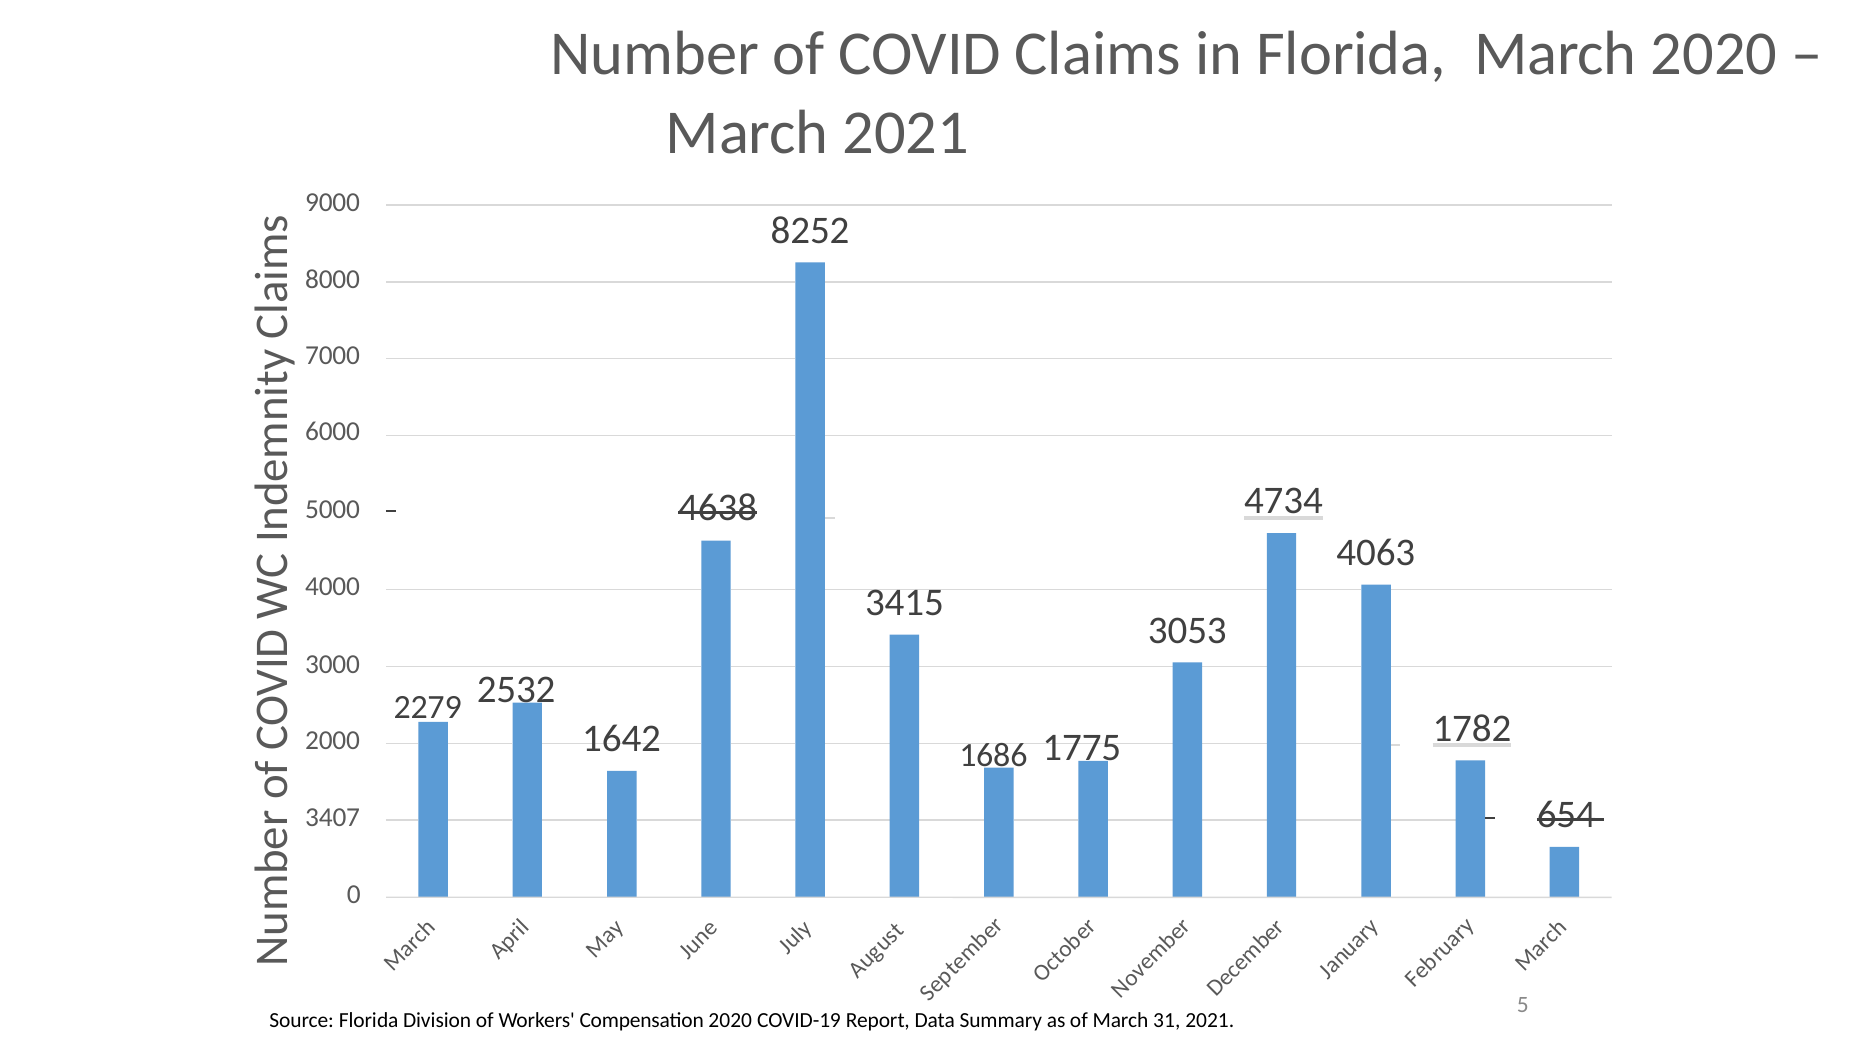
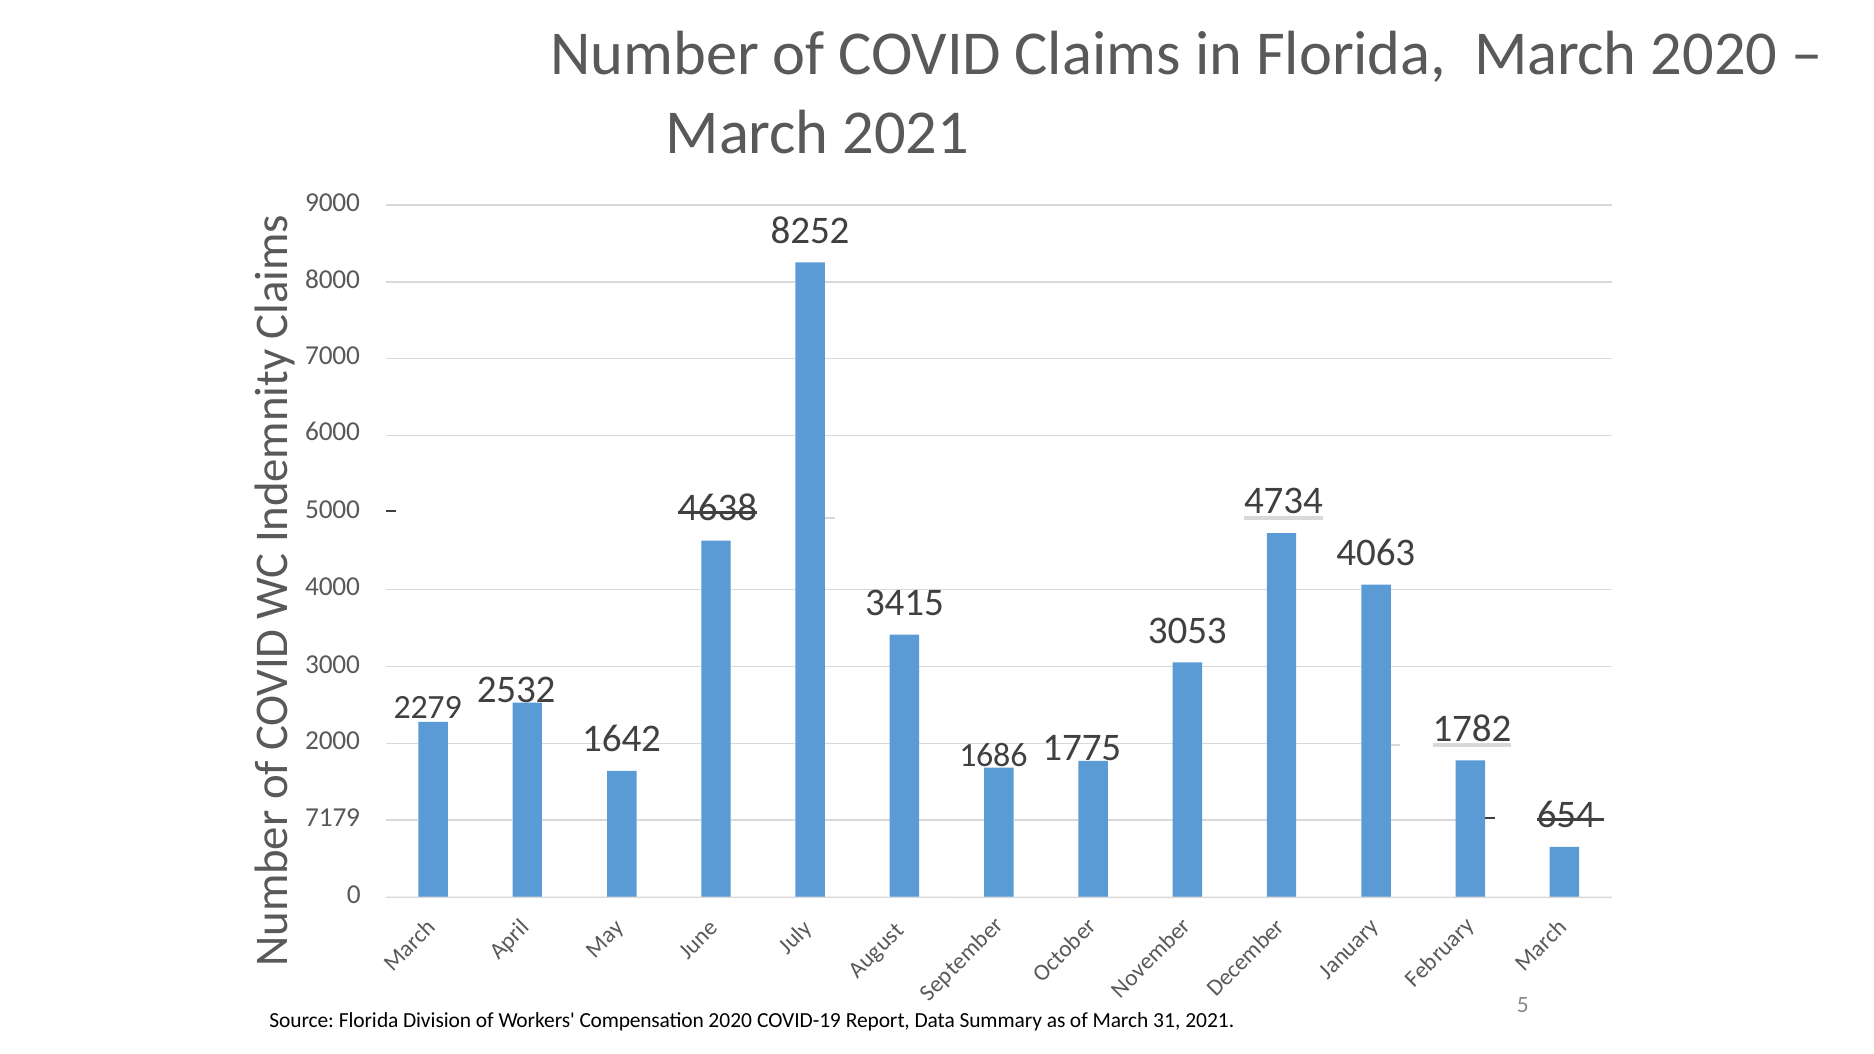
3407: 3407 -> 7179 (333, 818)
